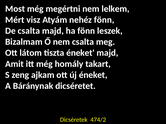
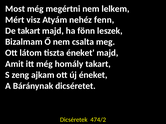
nehéz fönn: fönn -> fenn (104, 20)
De csalta: csalta -> takart (29, 31)
